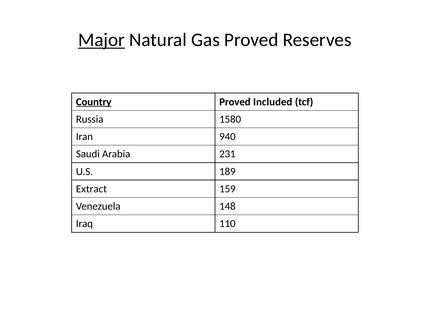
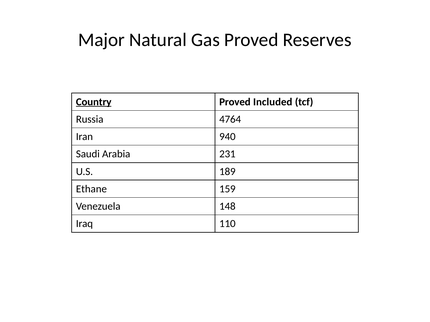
Major underline: present -> none (102, 40)
1580: 1580 -> 4764 (230, 119)
Extract: Extract -> Ethane (91, 189)
